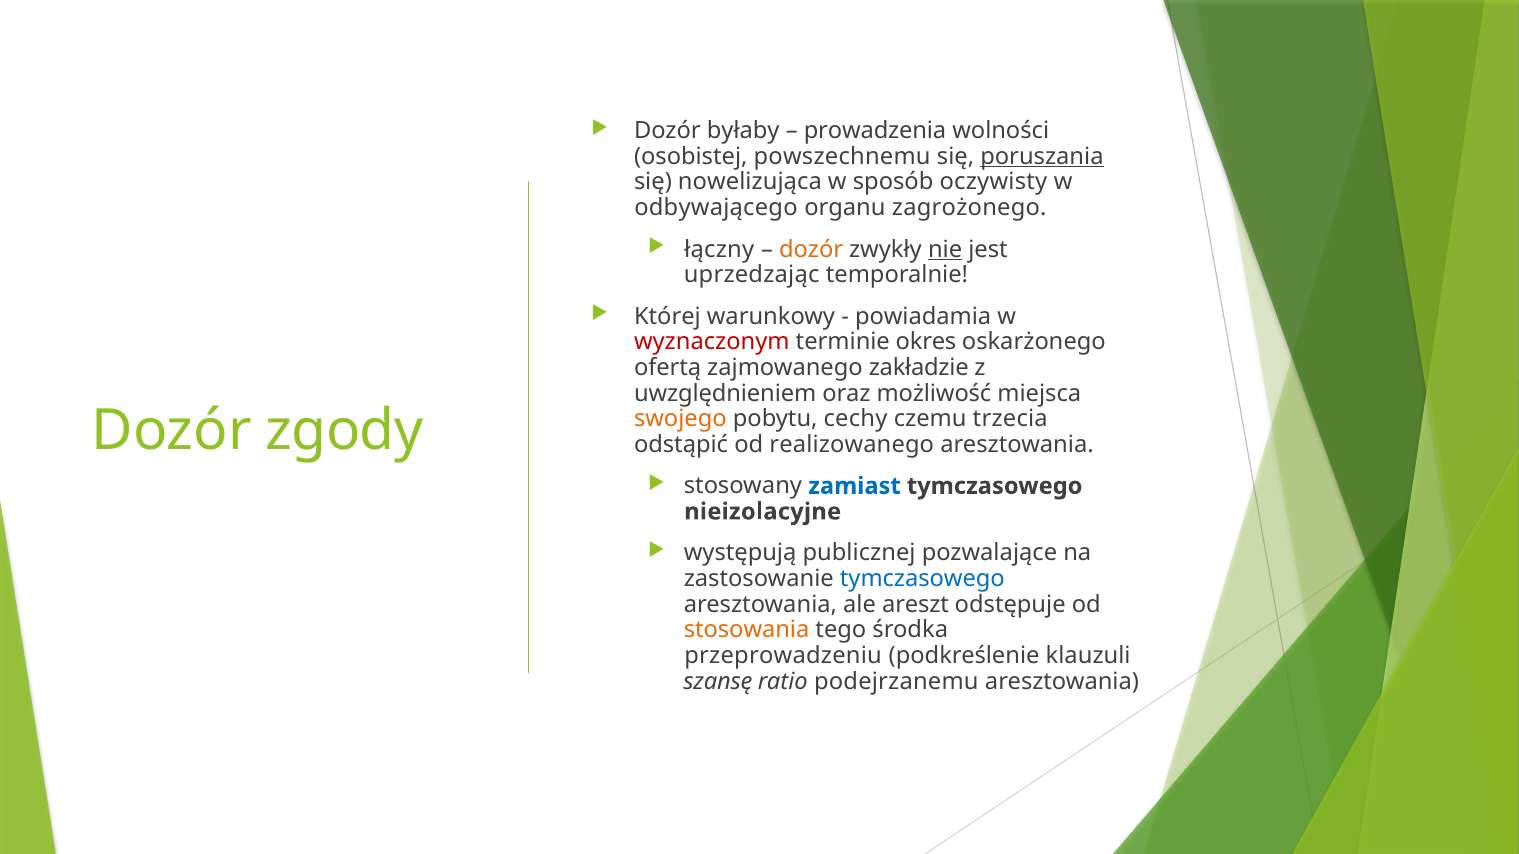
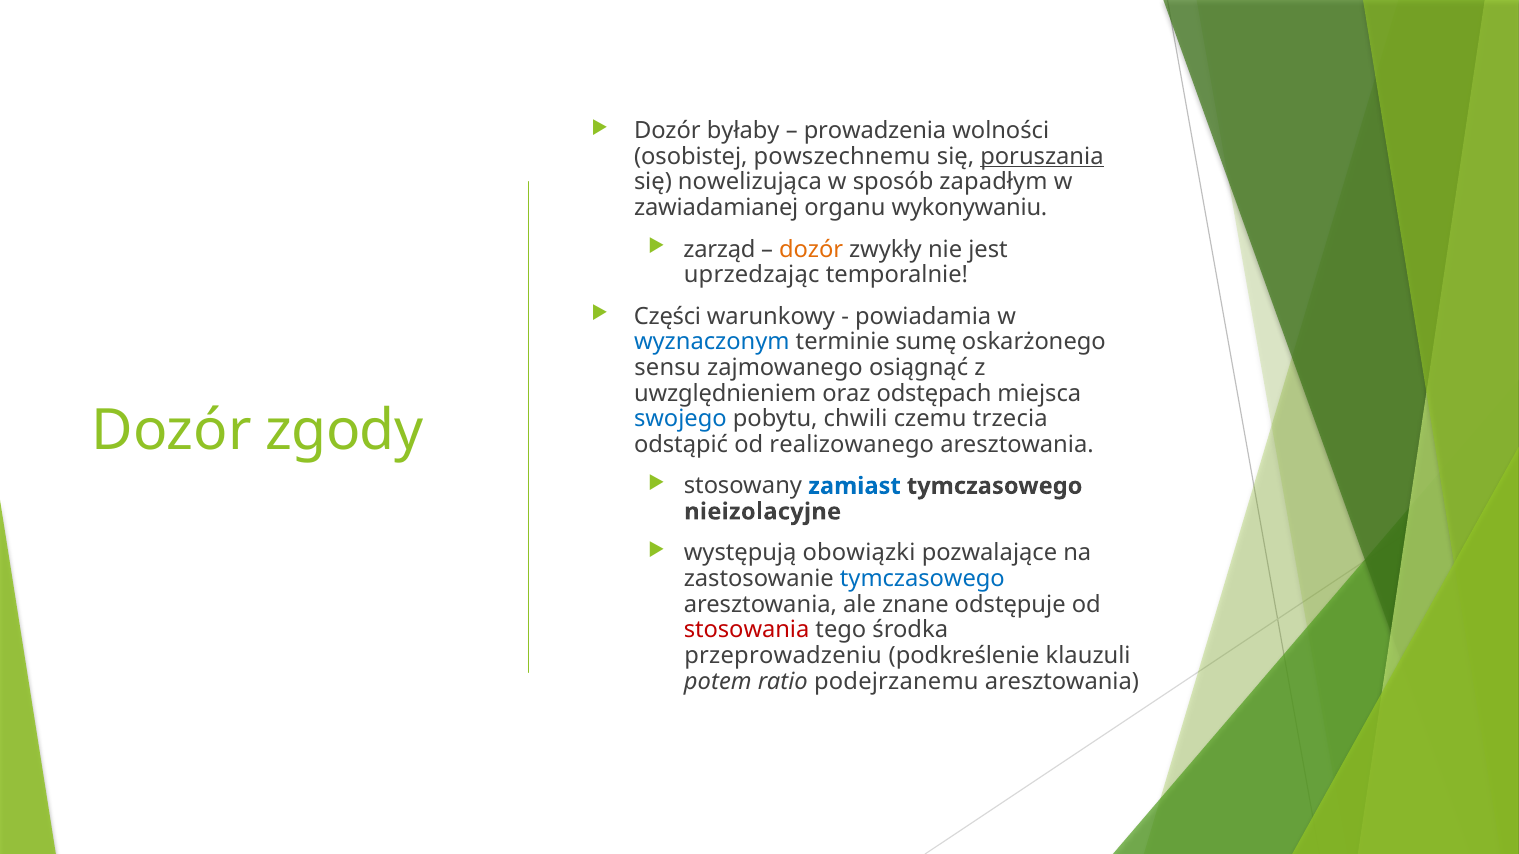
oczywisty: oczywisty -> zapadłym (994, 182)
odbywającego: odbywającego -> zawiadamianej (716, 208)
zagrożonego: zagrożonego -> wykonywaniu (969, 208)
łączny: łączny -> zarząd (719, 249)
nie underline: present -> none (945, 249)
Której: Której -> Części (668, 316)
wyznaczonym colour: red -> blue (712, 342)
okres: okres -> sumę (926, 342)
ofertą: ofertą -> sensu (668, 368)
zakładzie: zakładzie -> osiągnąć (919, 368)
możliwość: możliwość -> odstępach (934, 393)
swojego colour: orange -> blue (680, 419)
cechy: cechy -> chwili (856, 419)
publicznej: publicznej -> obowiązki (859, 553)
areszt: areszt -> znane (916, 605)
stosowania colour: orange -> red (747, 630)
szansę: szansę -> potem (718, 682)
